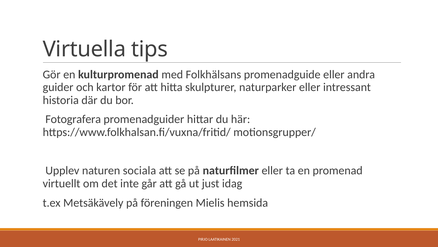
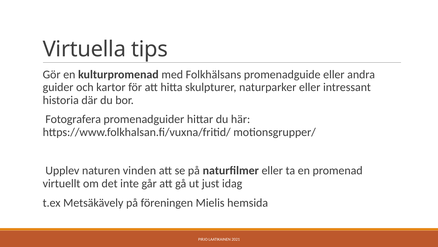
sociala: sociala -> vinden (139, 170)
